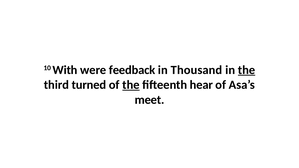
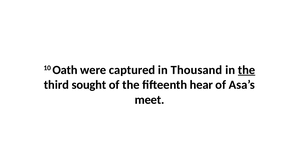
With: With -> Oath (65, 70)
feedback: feedback -> captured (132, 70)
turned: turned -> sought (89, 85)
the underline: present -> none (131, 85)
